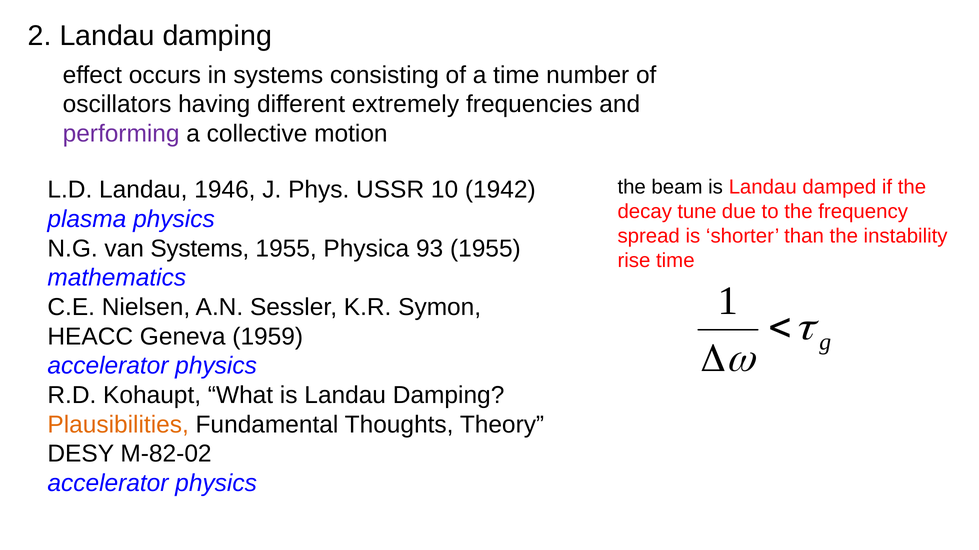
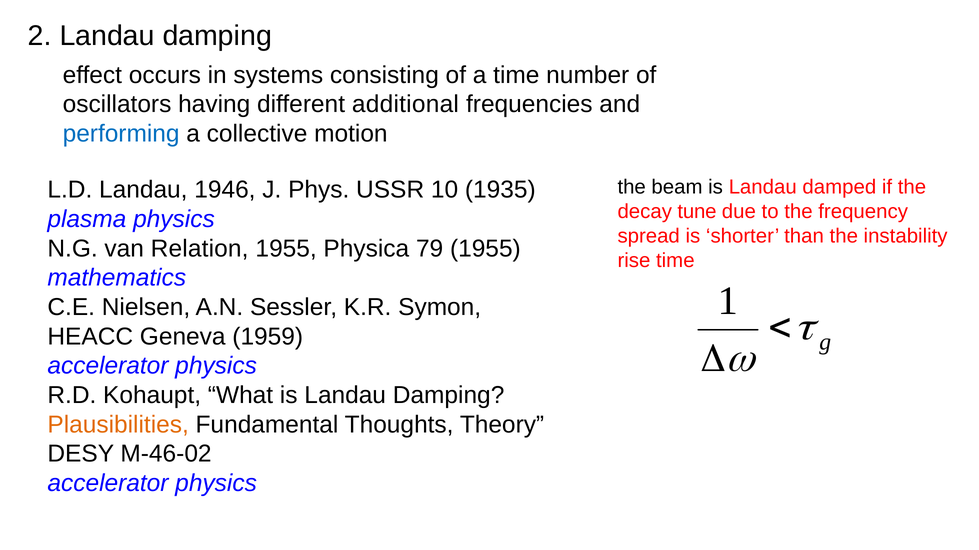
extremely: extremely -> additional (405, 104)
performing colour: purple -> blue (121, 134)
1942: 1942 -> 1935 (500, 190)
van Systems: Systems -> Relation (200, 249)
93: 93 -> 79 (430, 249)
M-82-02: M-82-02 -> M-46-02 (166, 454)
